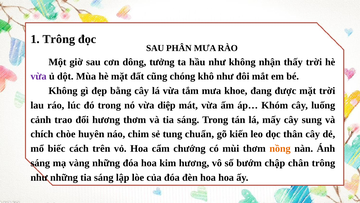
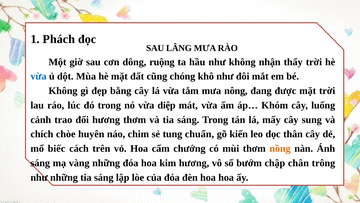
1 Trông: Trông -> Phách (59, 39)
PHÂN: PHÂN -> LÂNG (179, 48)
tưởng: tưởng -> ruộng (162, 62)
vừa colour: purple -> blue (39, 76)
khoe: khoe -> nông (236, 91)
